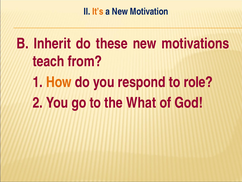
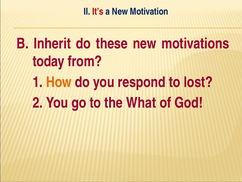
It’s colour: orange -> red (98, 12)
teach: teach -> today (49, 61)
role: role -> lost (198, 82)
